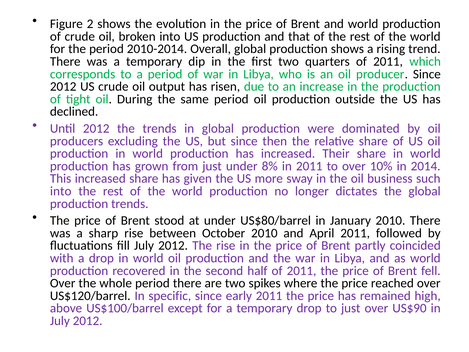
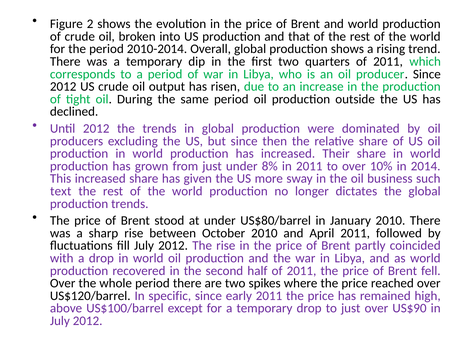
into: into -> text (61, 191)
